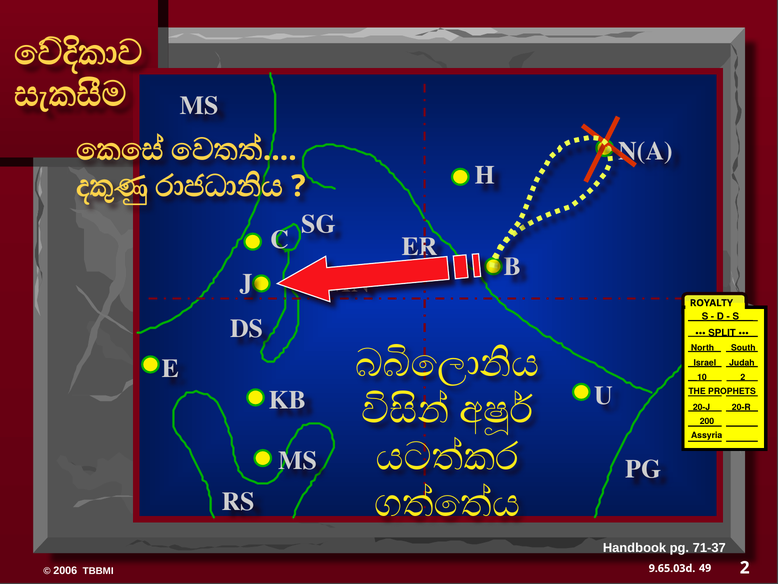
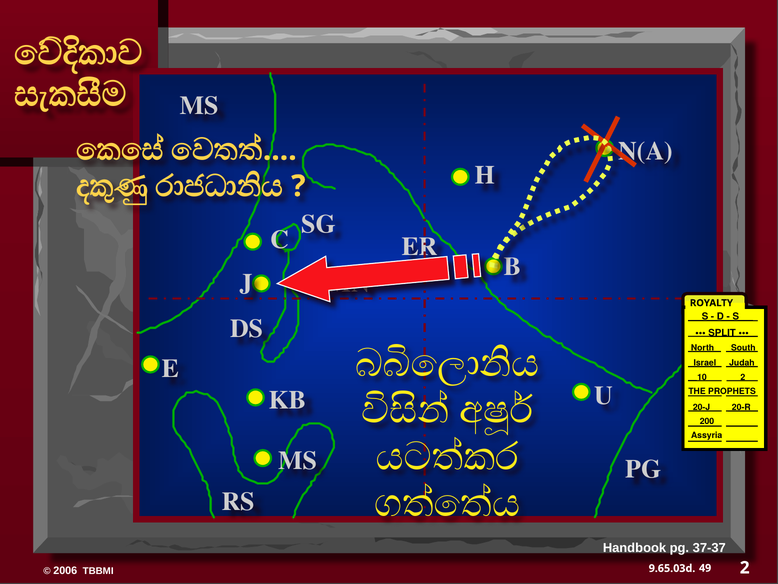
71-37: 71-37 -> 37-37 (709, 547)
